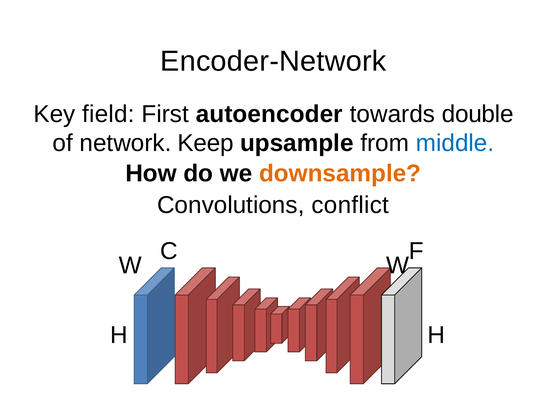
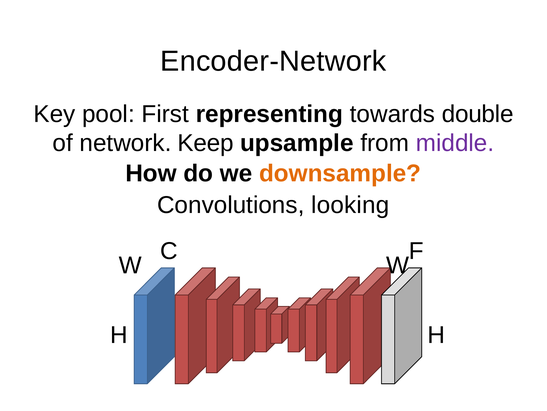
field: field -> pool (108, 114)
autoencoder: autoencoder -> representing (269, 114)
middle colour: blue -> purple (455, 143)
conflict: conflict -> looking (350, 205)
